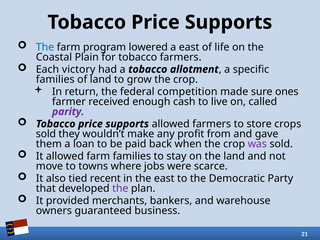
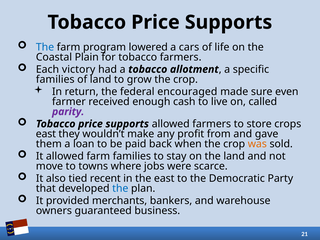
a east: east -> cars (189, 47)
competition: competition -> encouraged (187, 92)
ones: ones -> even (287, 92)
sold: sold -> east (46, 134)
was colour: purple -> orange (257, 144)
the colour: purple -> blue (120, 189)
